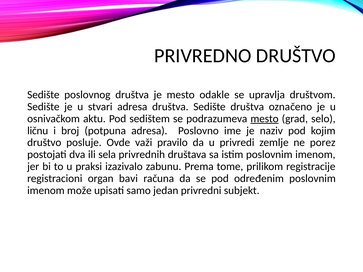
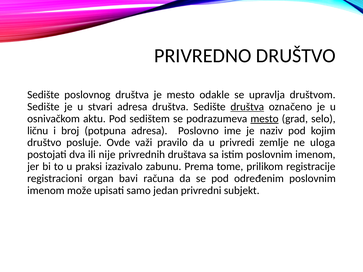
društva underline: none -> present (247, 107)
porez: porez -> uloga (323, 143)
sela: sela -> nije (107, 155)
